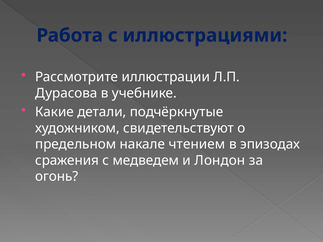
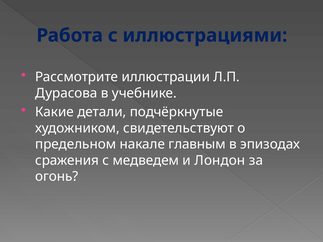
чтением: чтением -> главным (197, 144)
